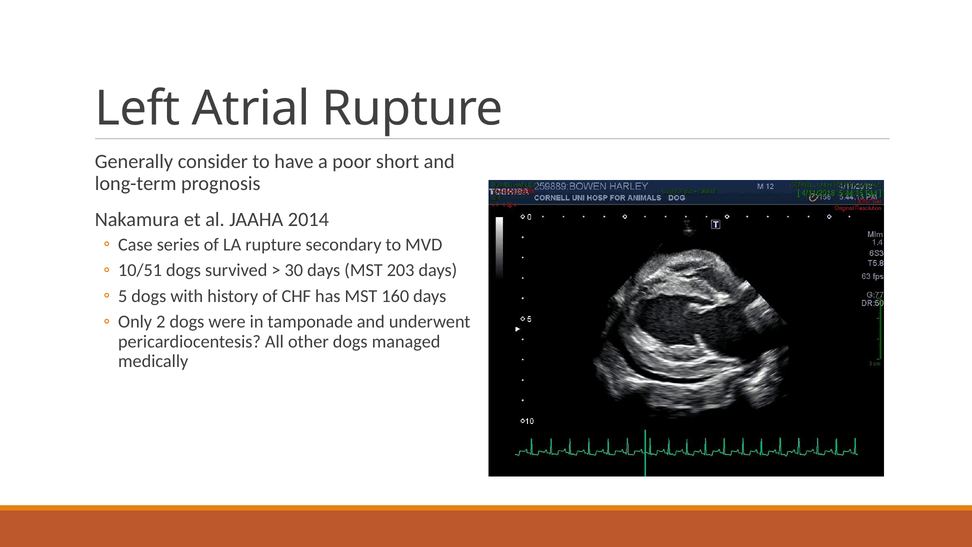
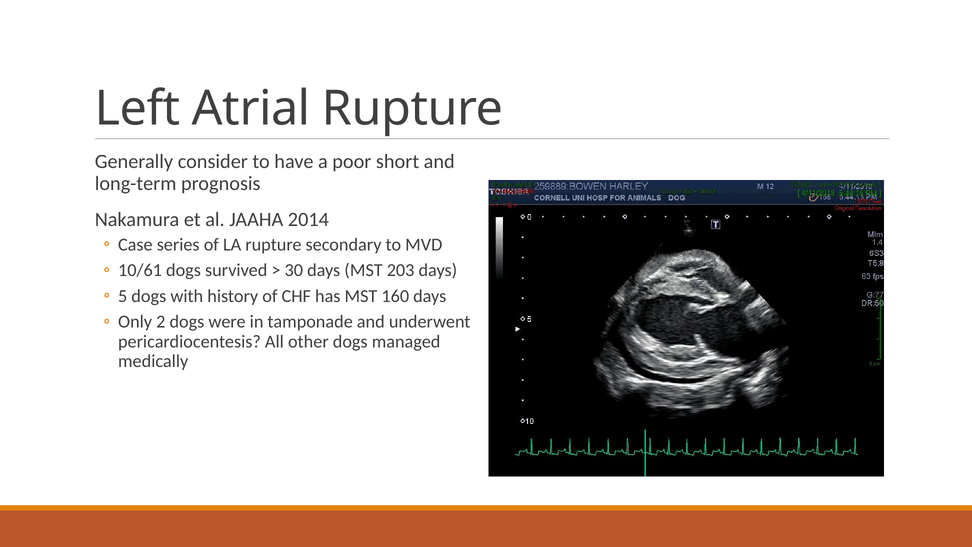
10/51: 10/51 -> 10/61 (140, 270)
